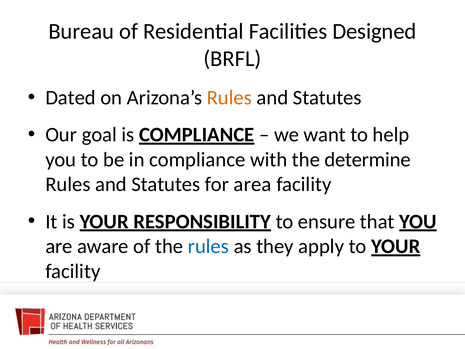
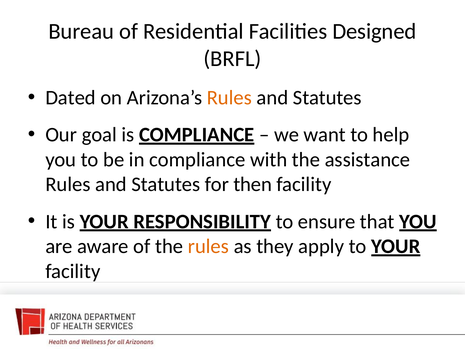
determine: determine -> assistance (367, 159)
area: area -> then (253, 184)
rules colour: blue -> orange (208, 246)
